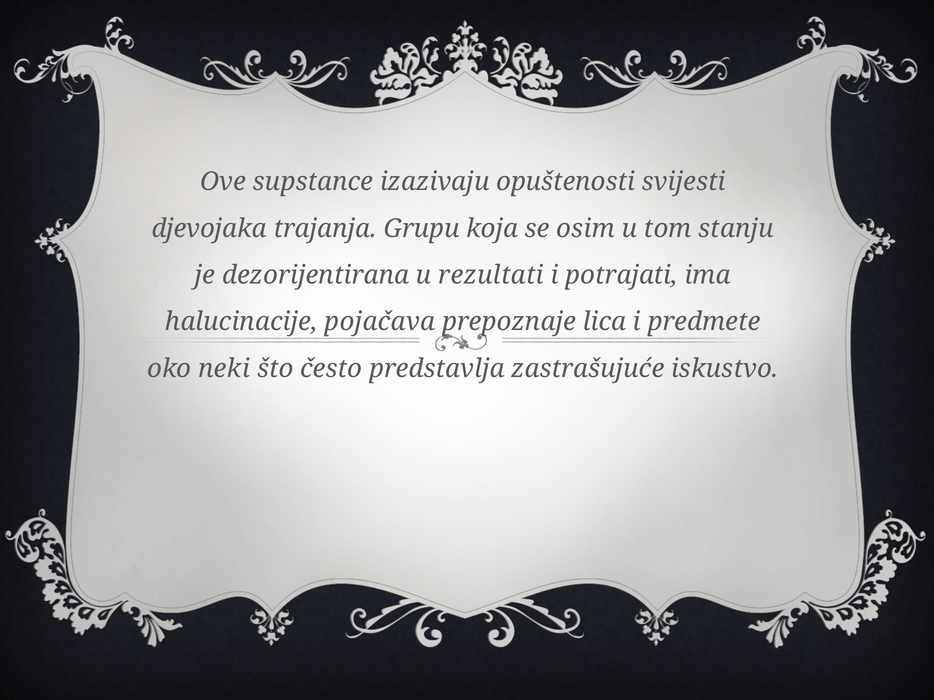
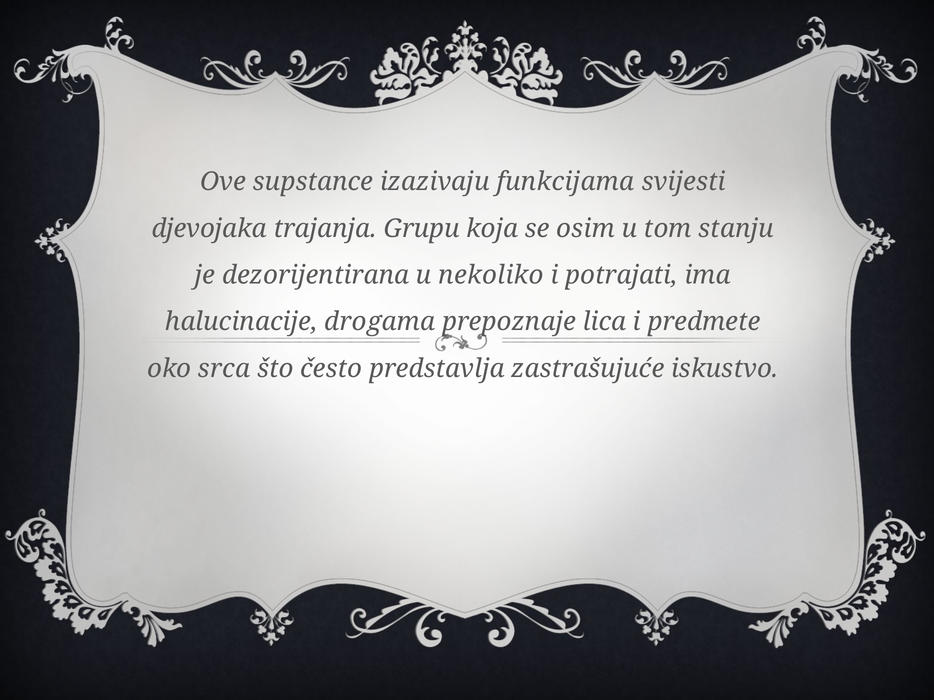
opuštenosti: opuštenosti -> funkcijama (565, 182)
rezultati: rezultati -> nekoliko (491, 275)
pojačava: pojačava -> drogama (380, 322)
neki: neki -> srca (224, 369)
